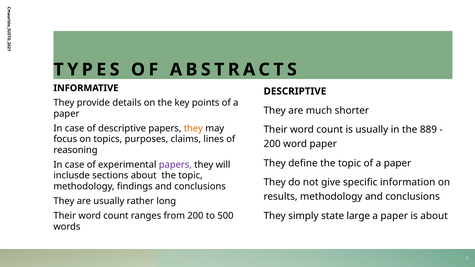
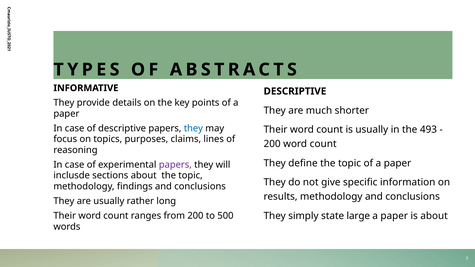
they colour: orange -> blue (193, 128)
889: 889 -> 493 (428, 130)
200 word paper: paper -> count (323, 144)
